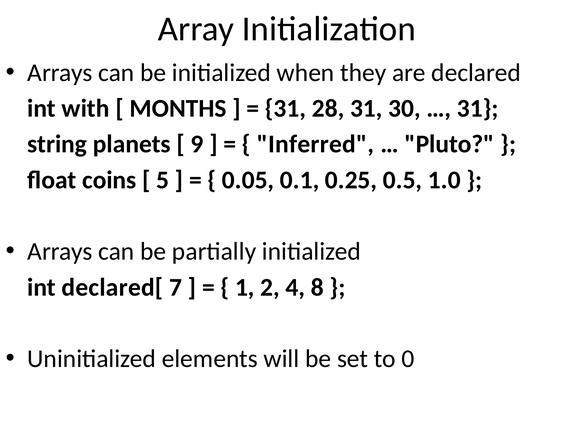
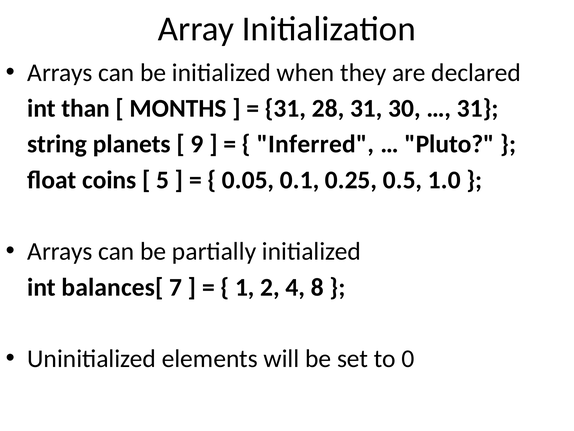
with: with -> than (86, 108)
declared[: declared[ -> balances[ (112, 287)
